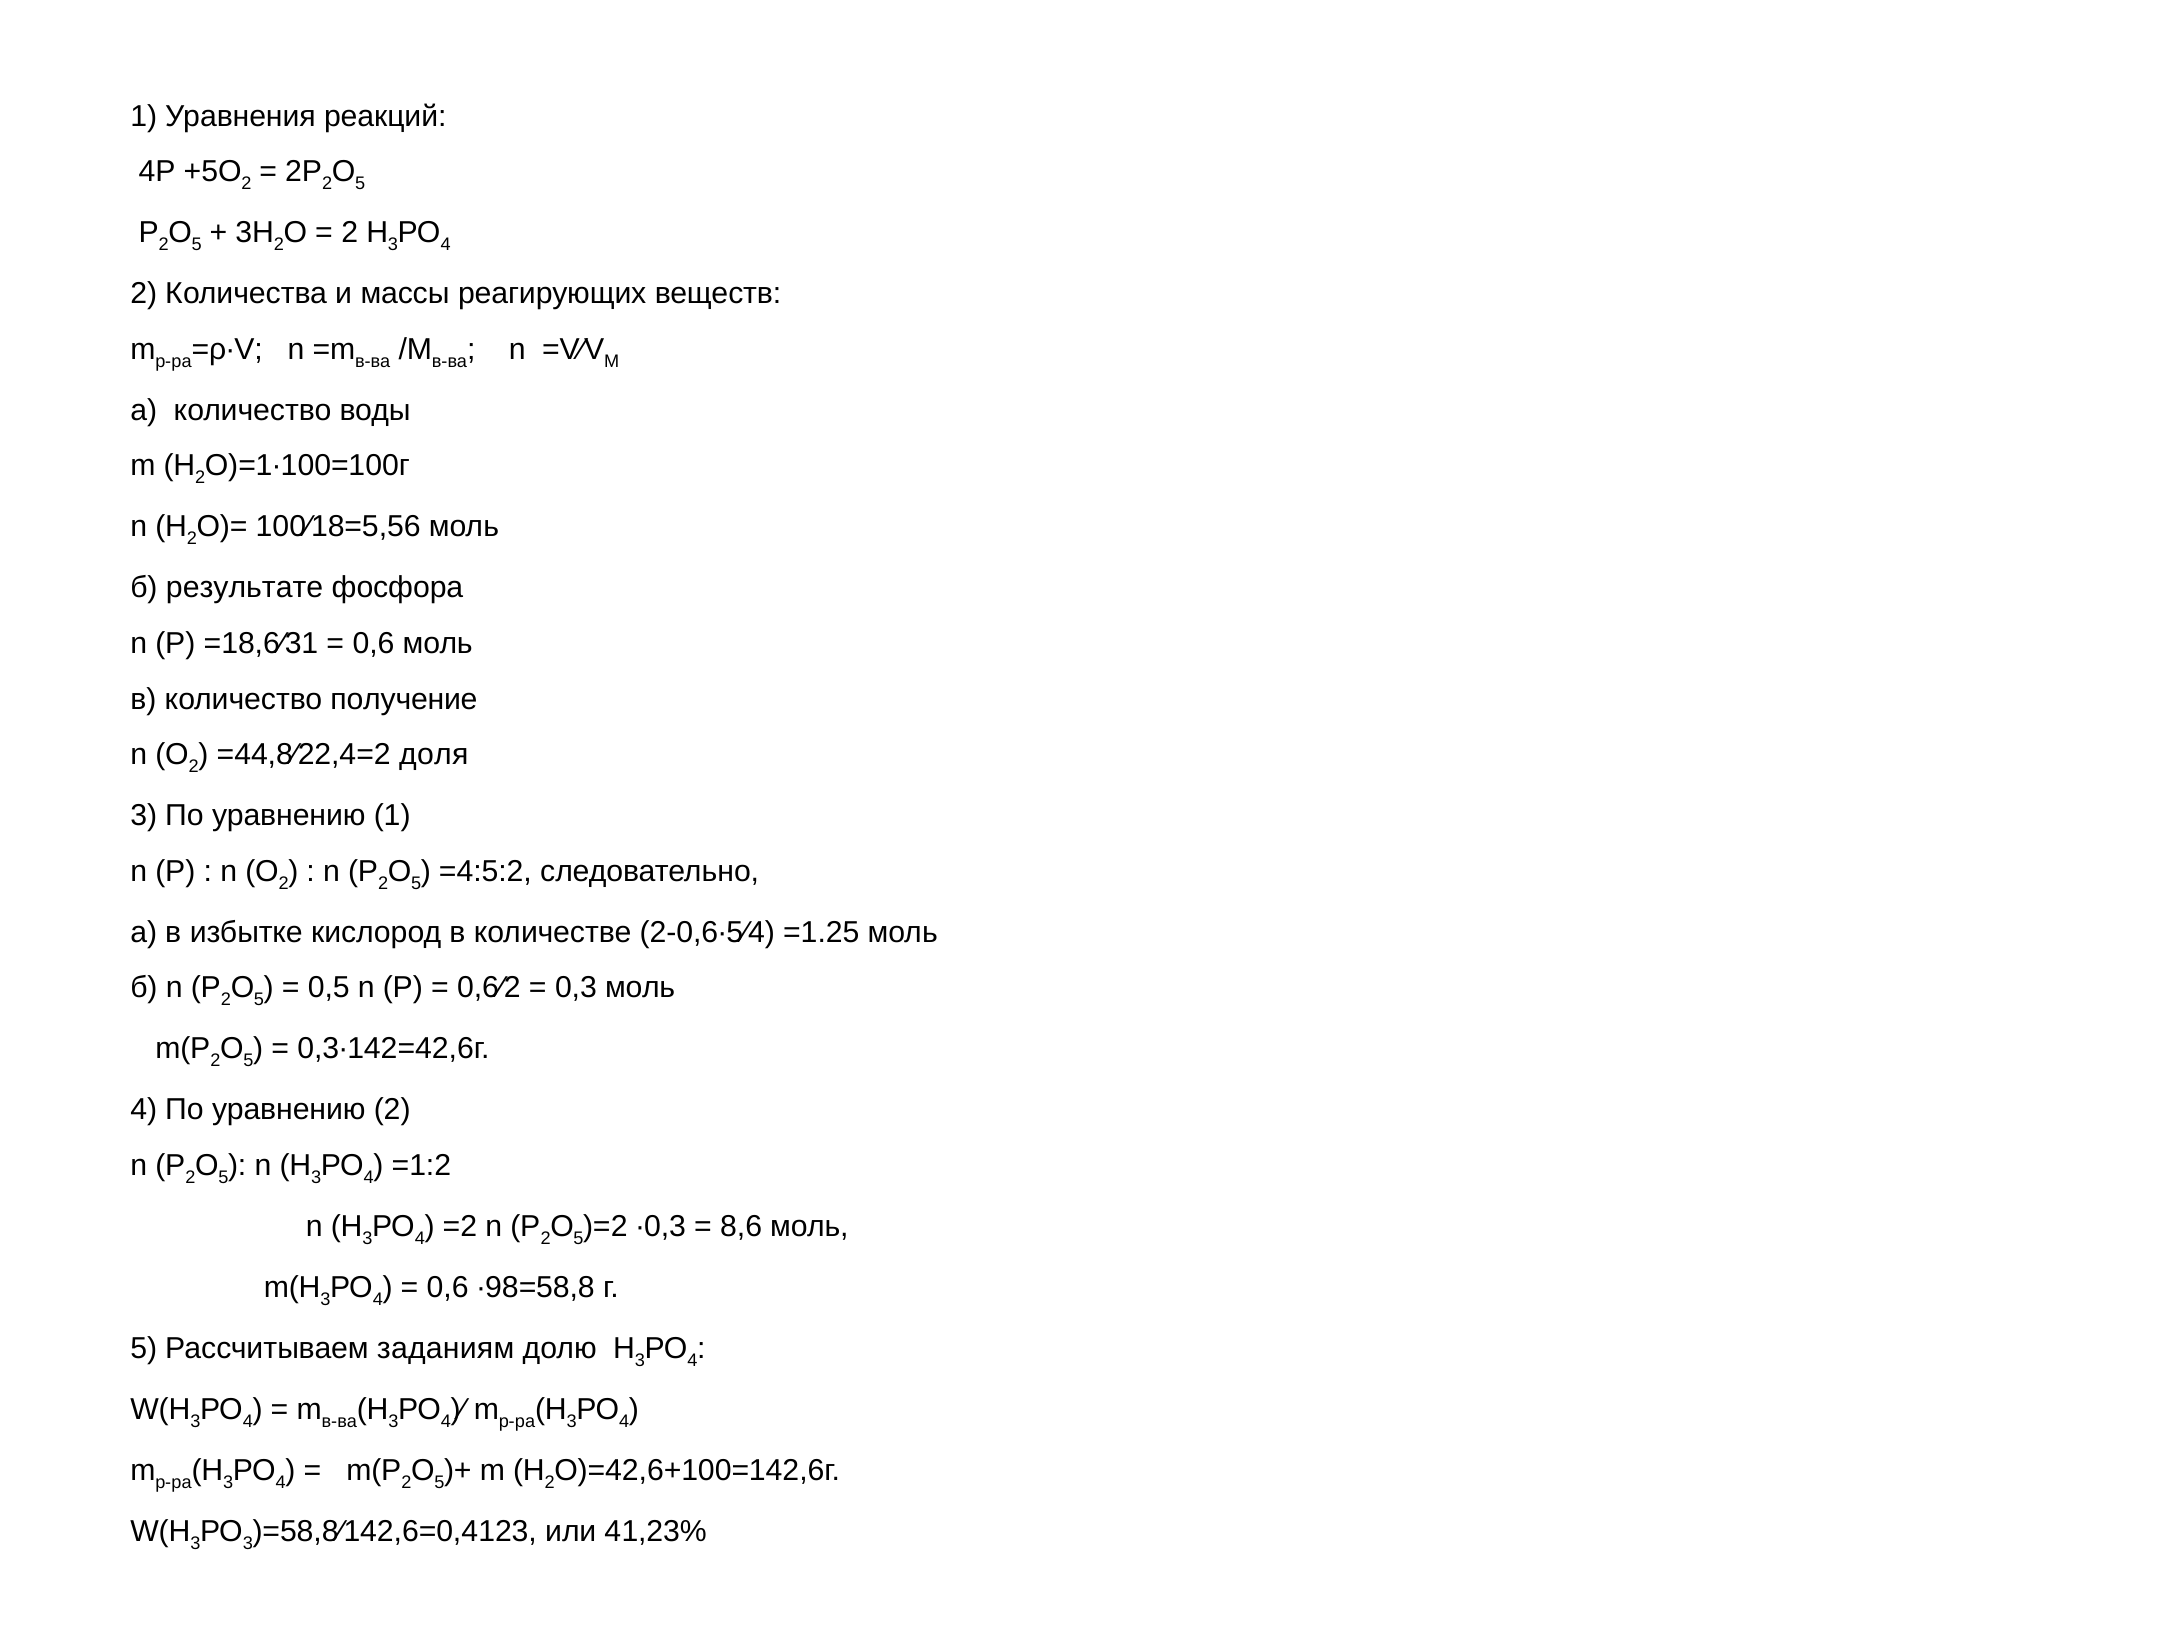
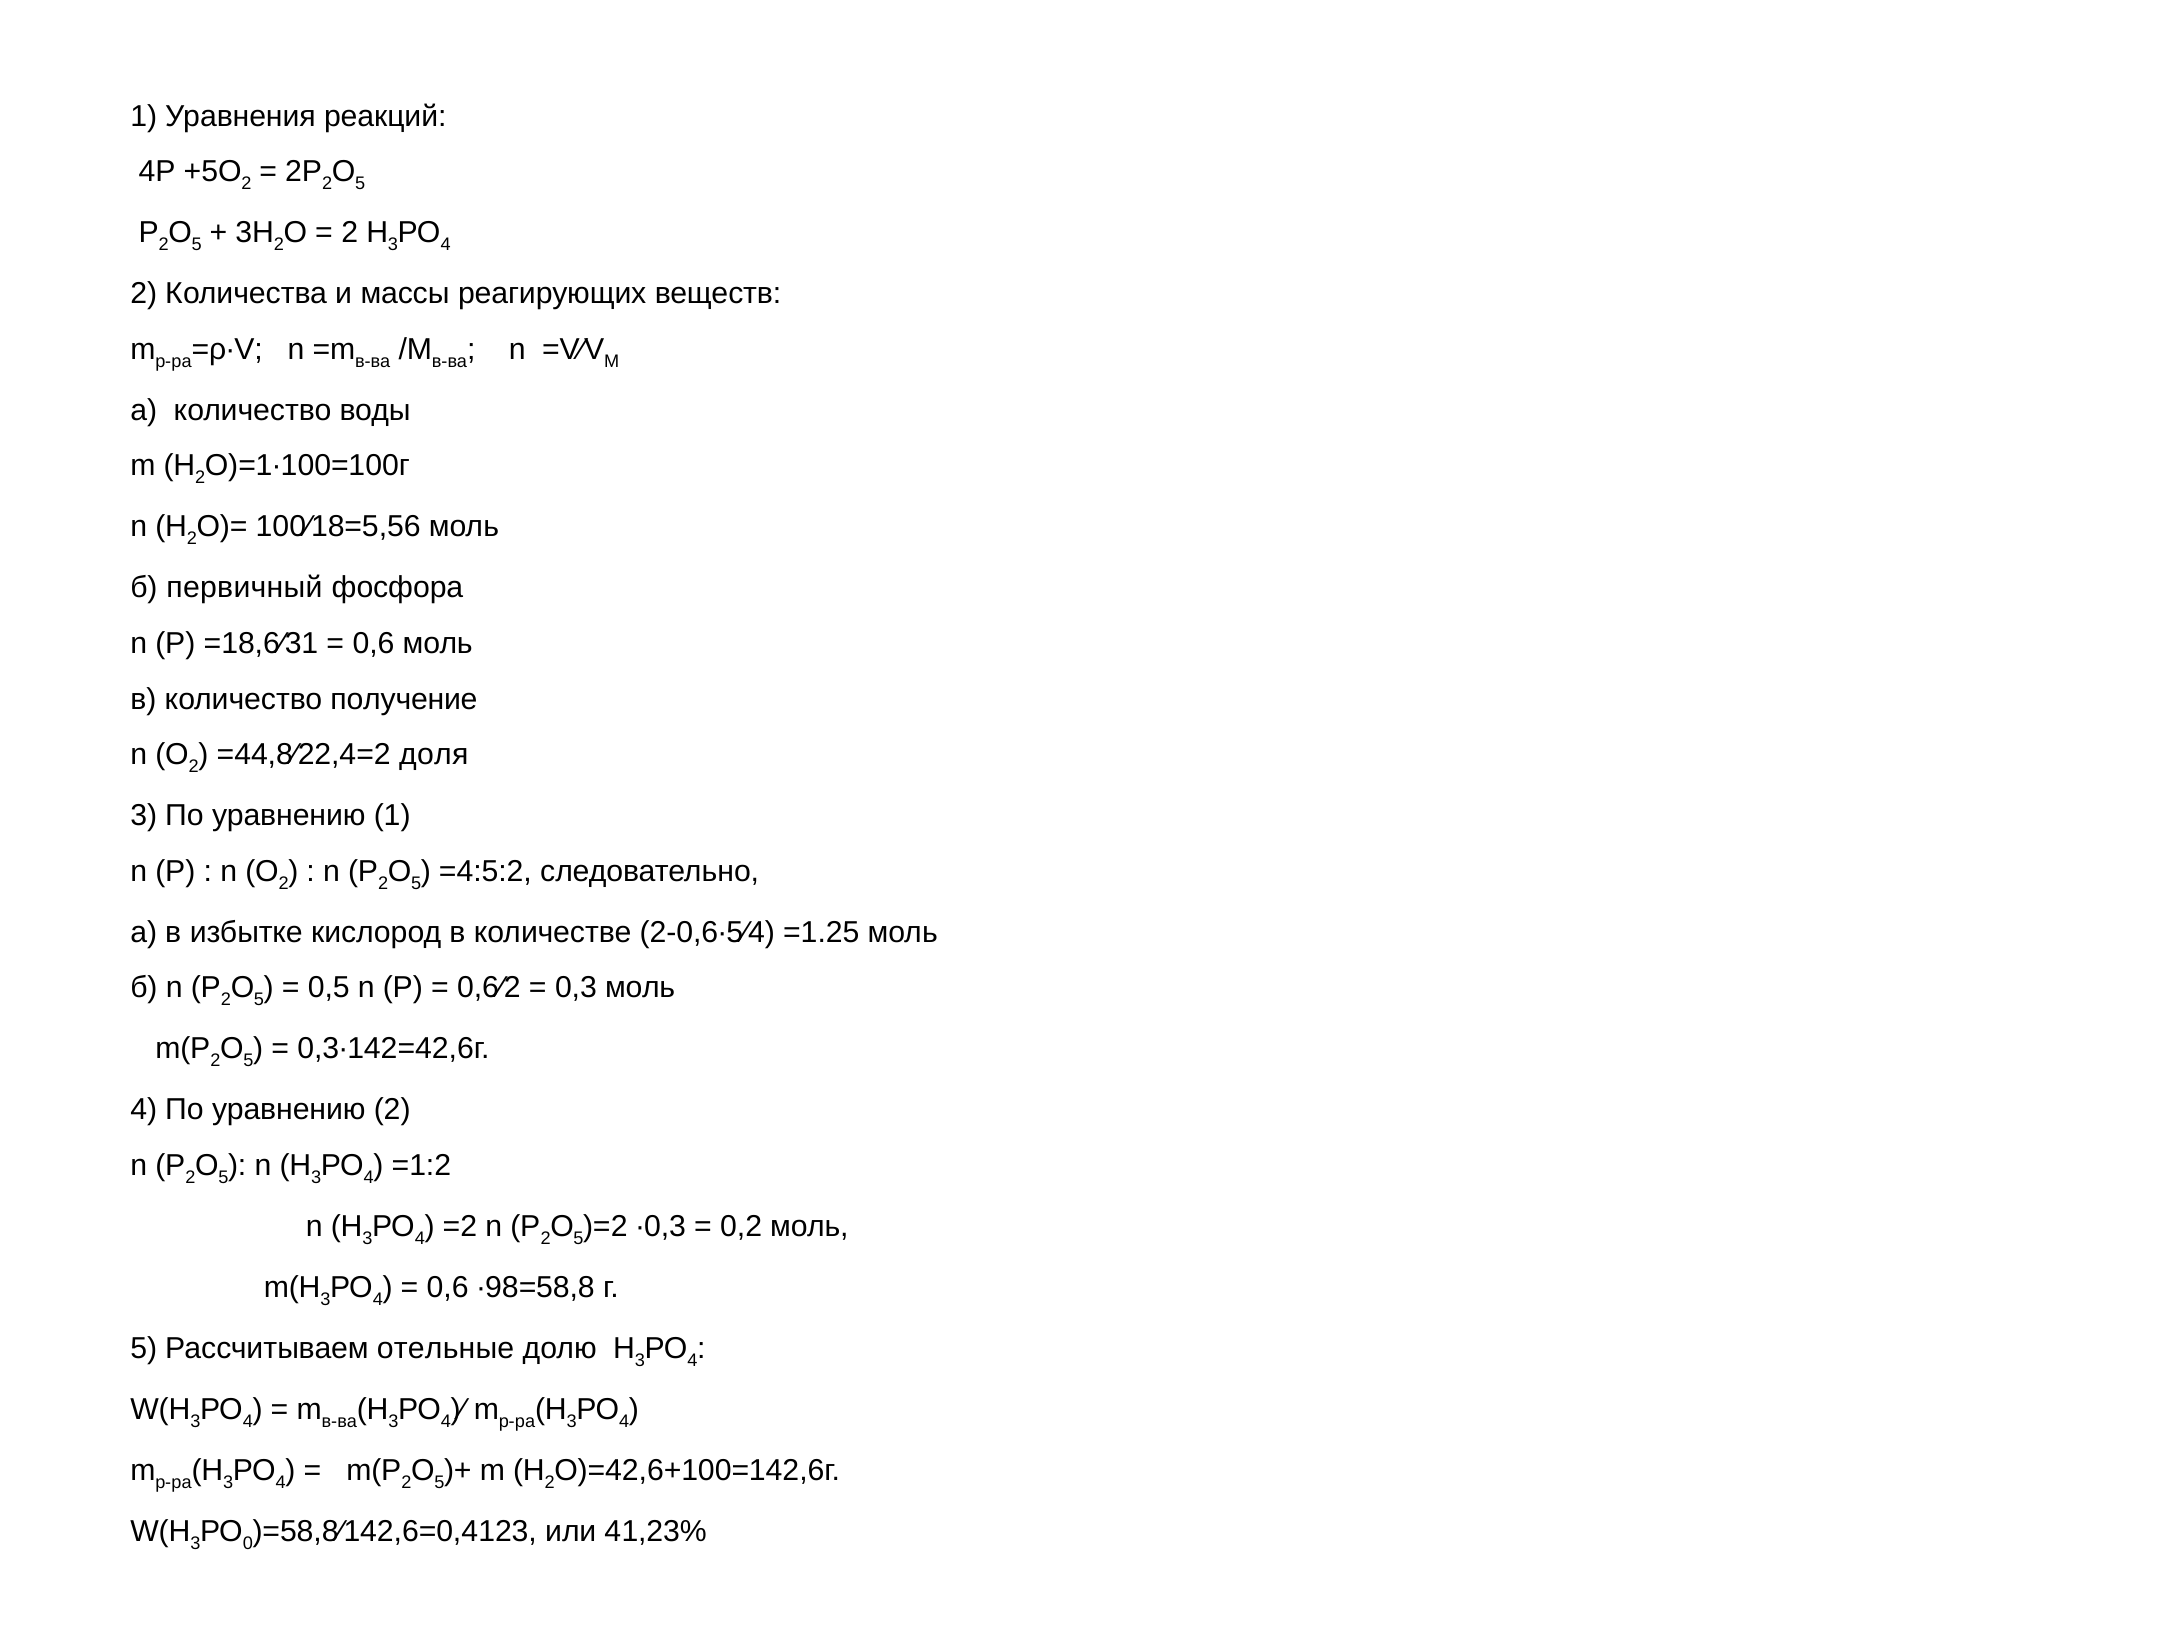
результате: результате -> первичный (244, 588)
8,6: 8,6 -> 0,2 (741, 1226)
заданиям: заданиям -> отельные (446, 1348)
3: 3 -> 0 (248, 1543)
